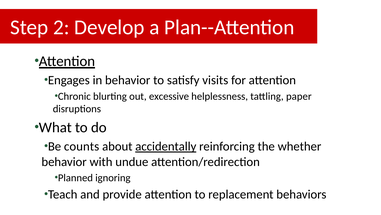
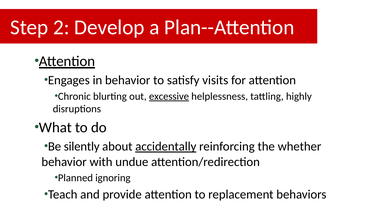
excessive underline: none -> present (169, 96)
paper: paper -> highly (299, 96)
counts: counts -> silently (82, 146)
